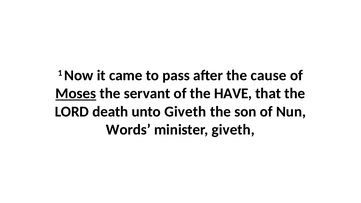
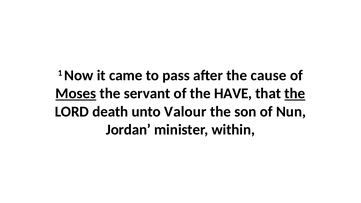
the underline: none -> present (295, 94)
unto Giveth: Giveth -> Valour (185, 112)
Words: Words -> Jordan (128, 130)
minister giveth: giveth -> within (233, 130)
